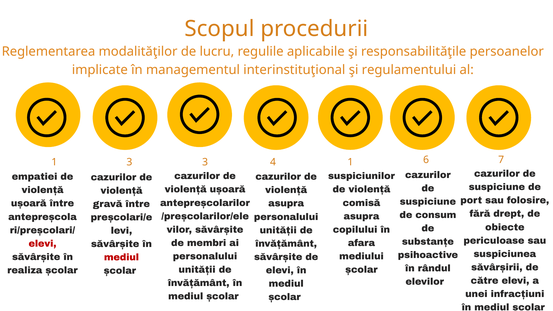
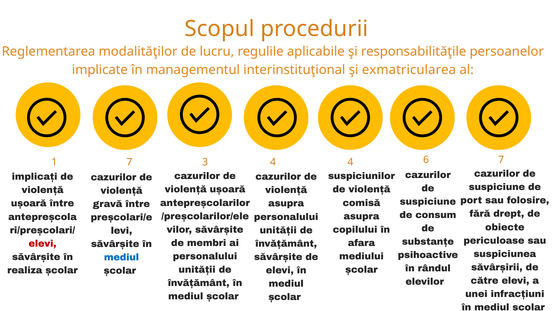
regulamentului: regulamentului -> exmatricularea (409, 70)
1 3: 3 -> 7 (129, 162)
4 1: 1 -> 4 (350, 162)
empatiei: empatiei -> implicați (35, 177)
mediul colour: red -> blue (121, 257)
